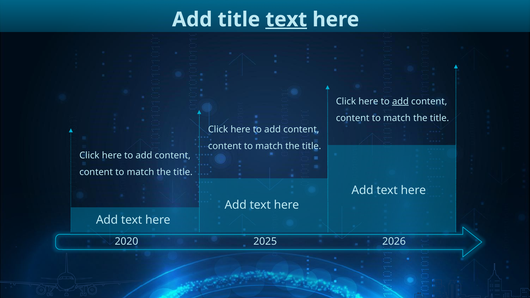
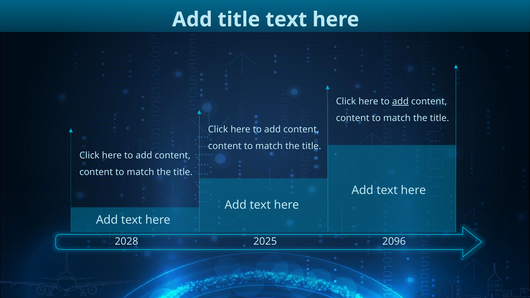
text underline: present -> none (286, 20)
2020: 2020 -> 2028 (126, 241)
2026: 2026 -> 2096 (394, 241)
